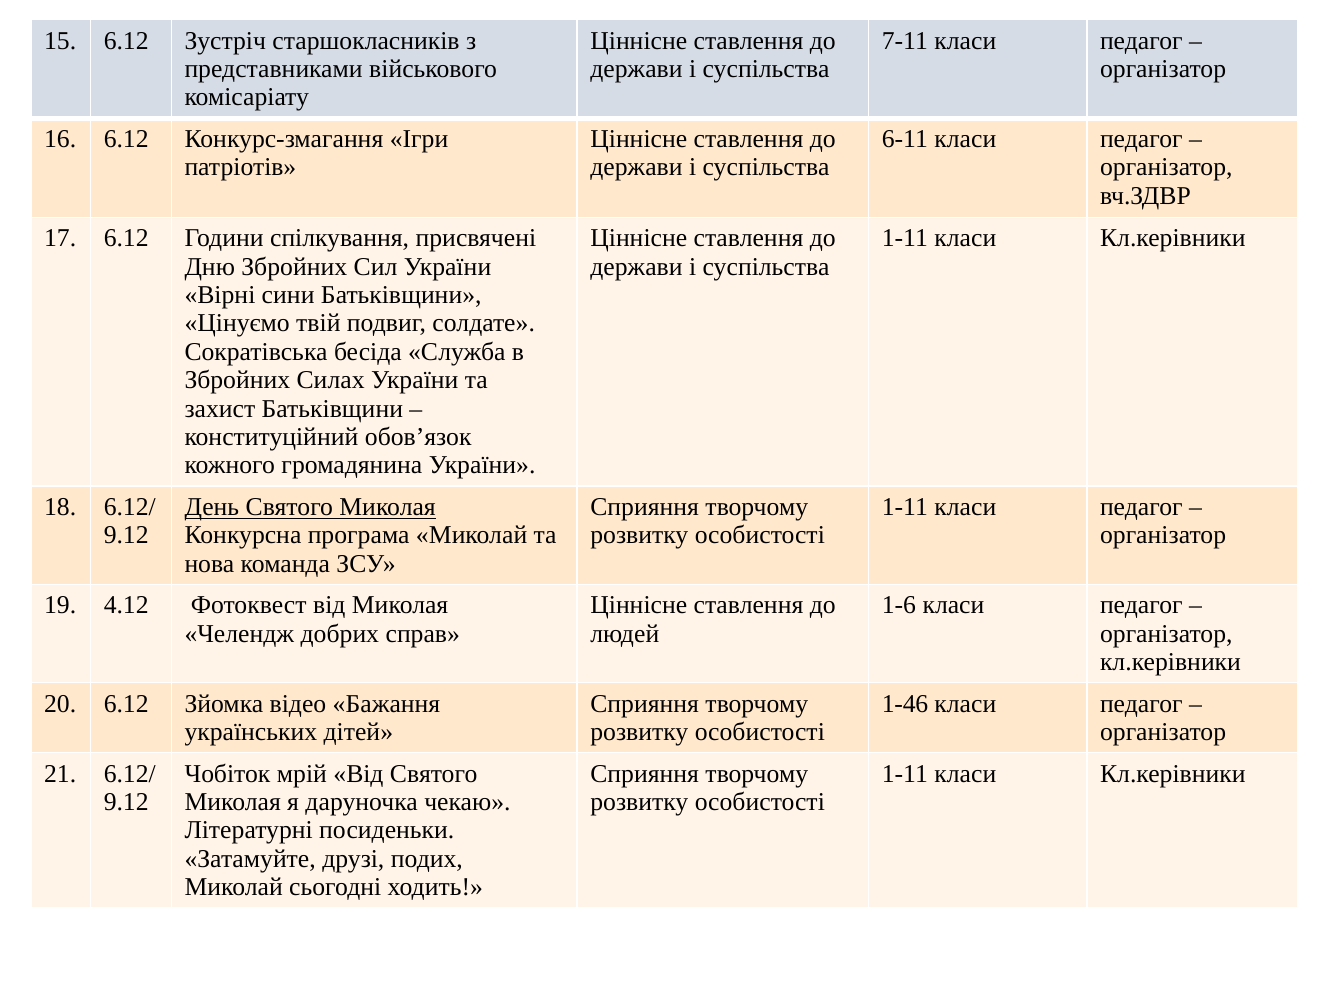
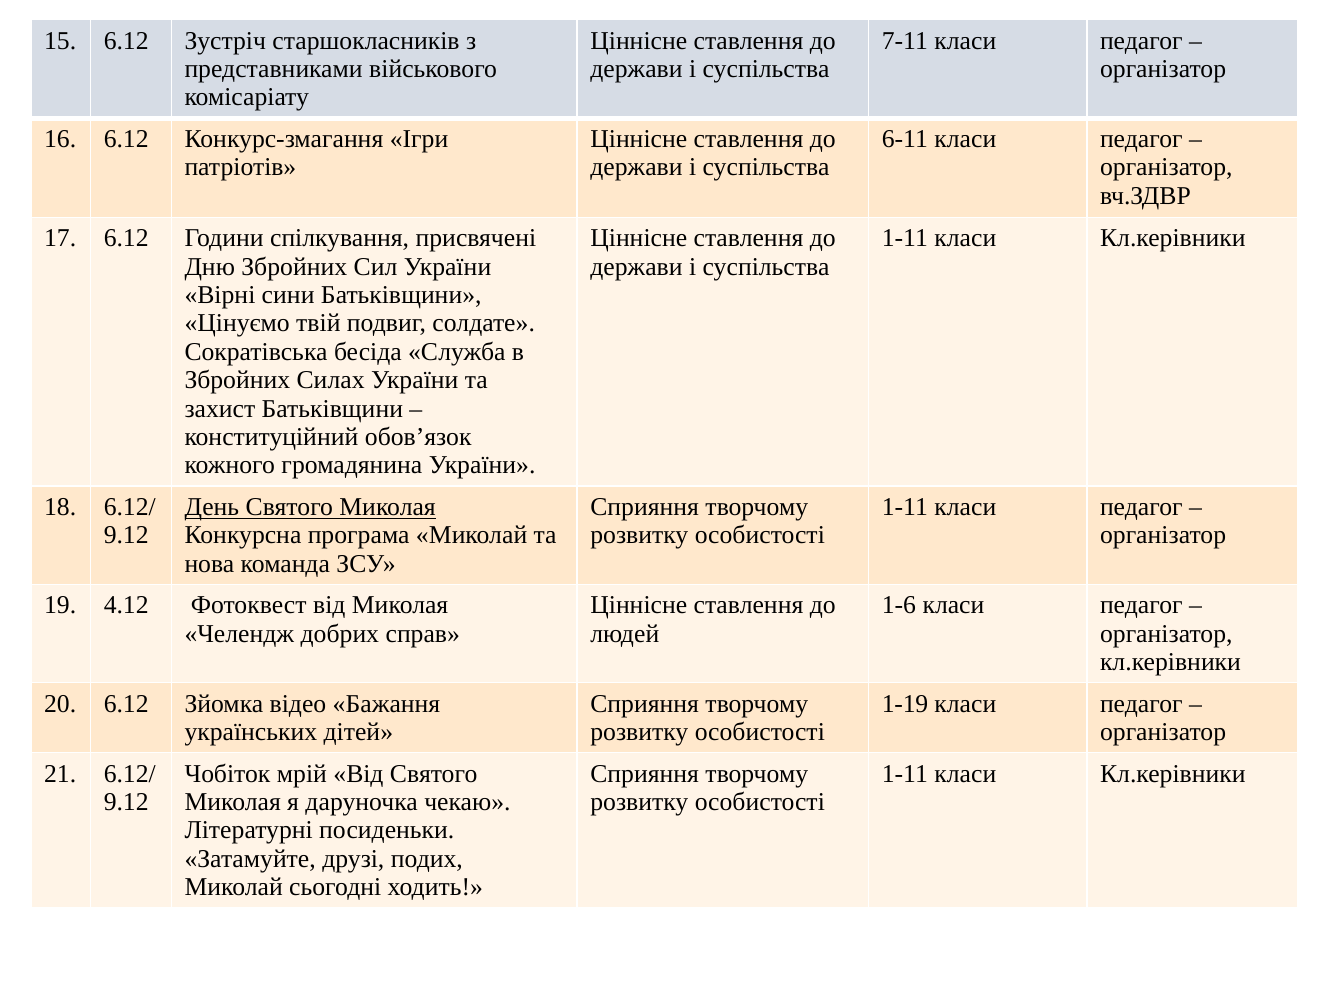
1-46: 1-46 -> 1-19 (905, 704)
